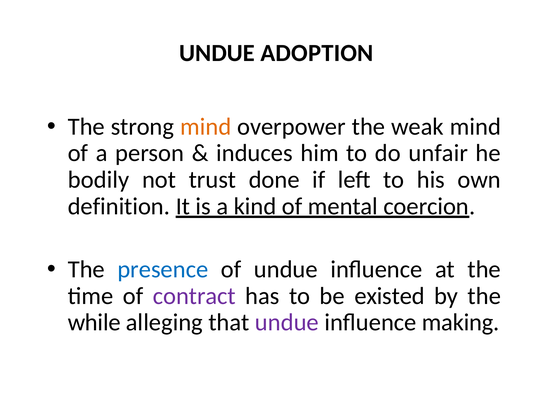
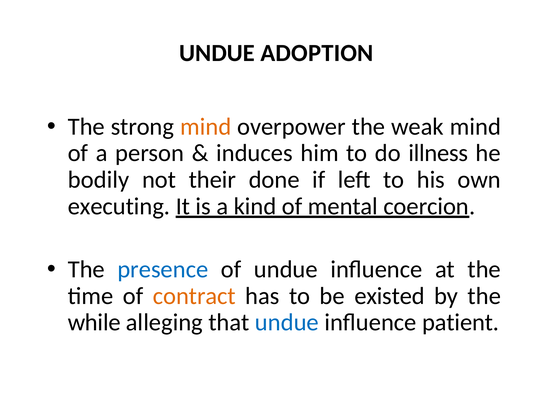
unfair: unfair -> illness (438, 153)
trust: trust -> their (212, 180)
definition: definition -> executing (119, 206)
contract colour: purple -> orange (194, 296)
undue colour: purple -> blue (287, 322)
making: making -> patient (461, 322)
